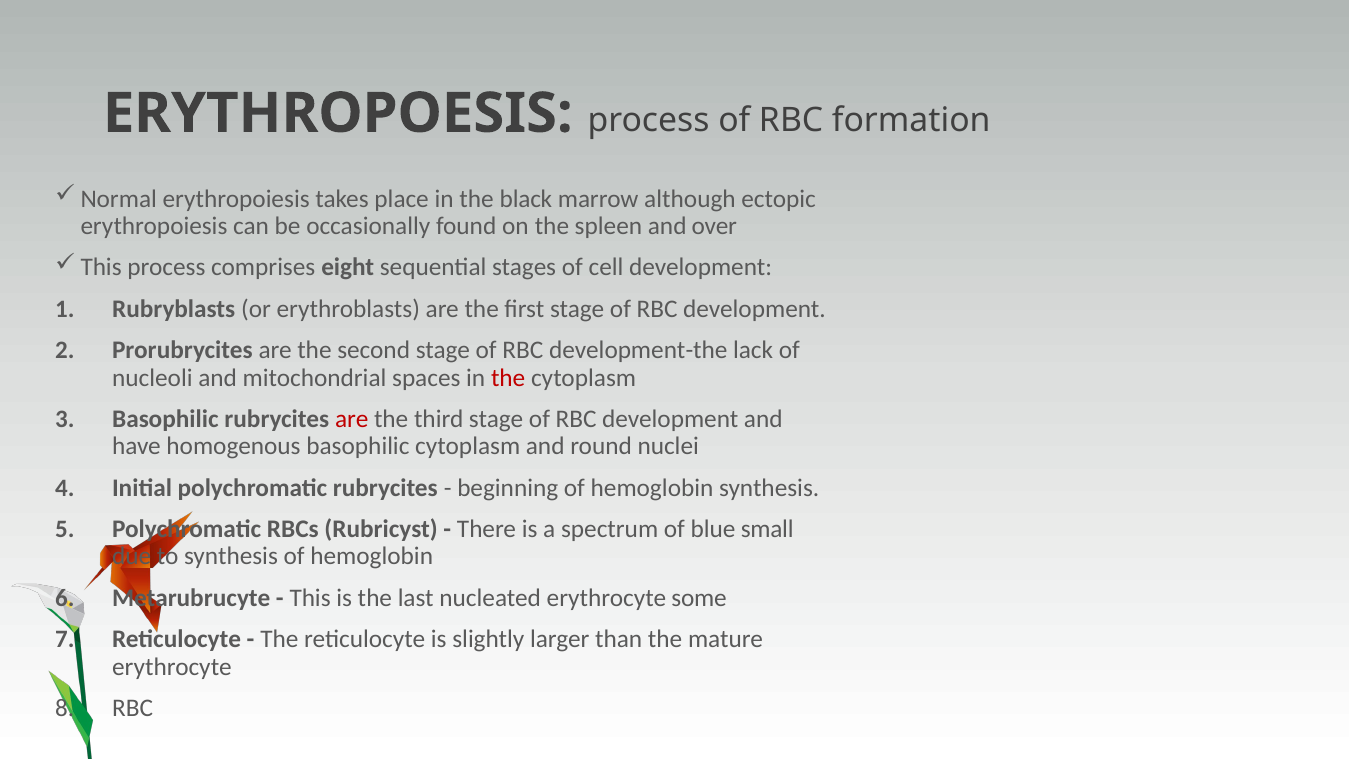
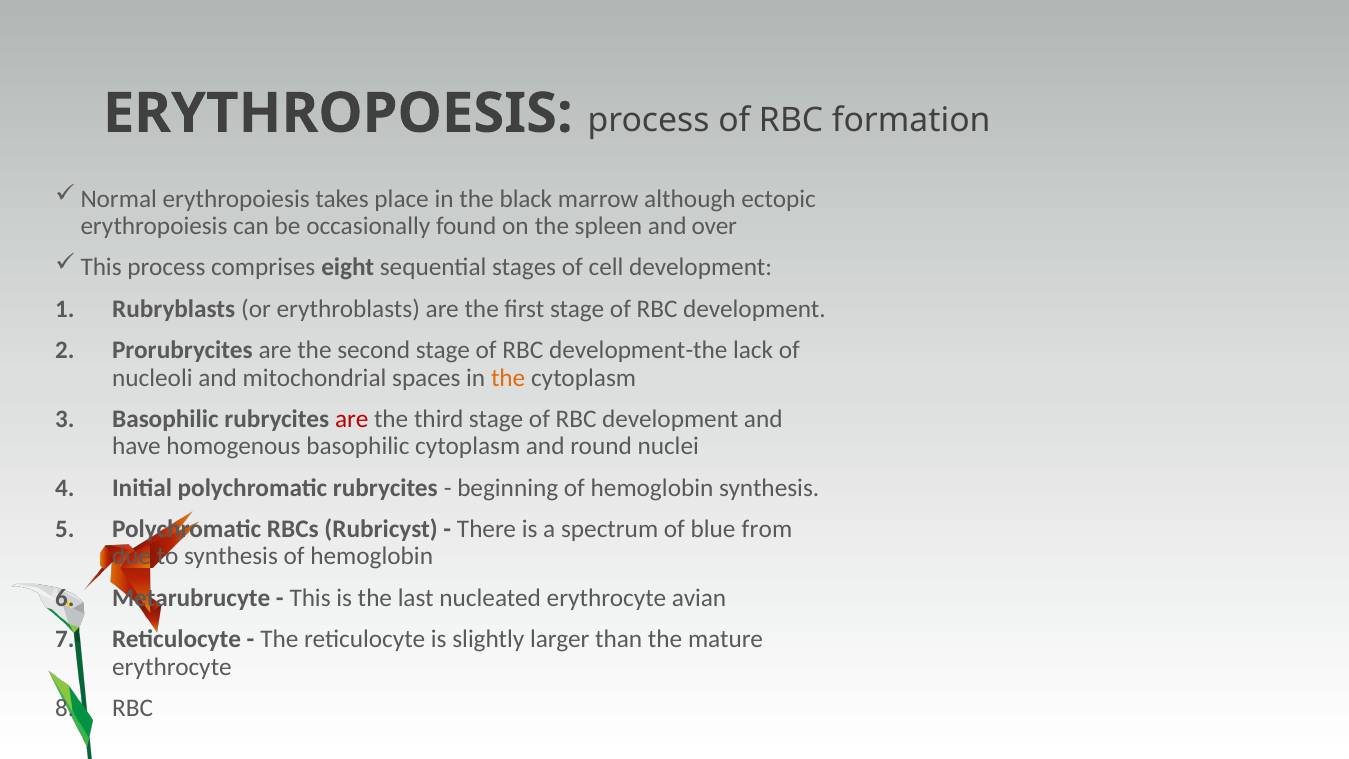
the colour: red -> orange (508, 378)
small: small -> from (767, 529)
some: some -> avian (699, 598)
